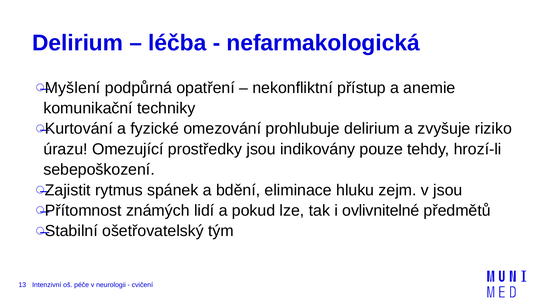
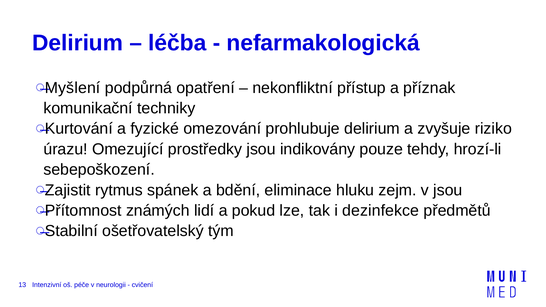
anemie: anemie -> příznak (429, 88)
ovlivnitelné: ovlivnitelné -> dezinfekce (381, 211)
